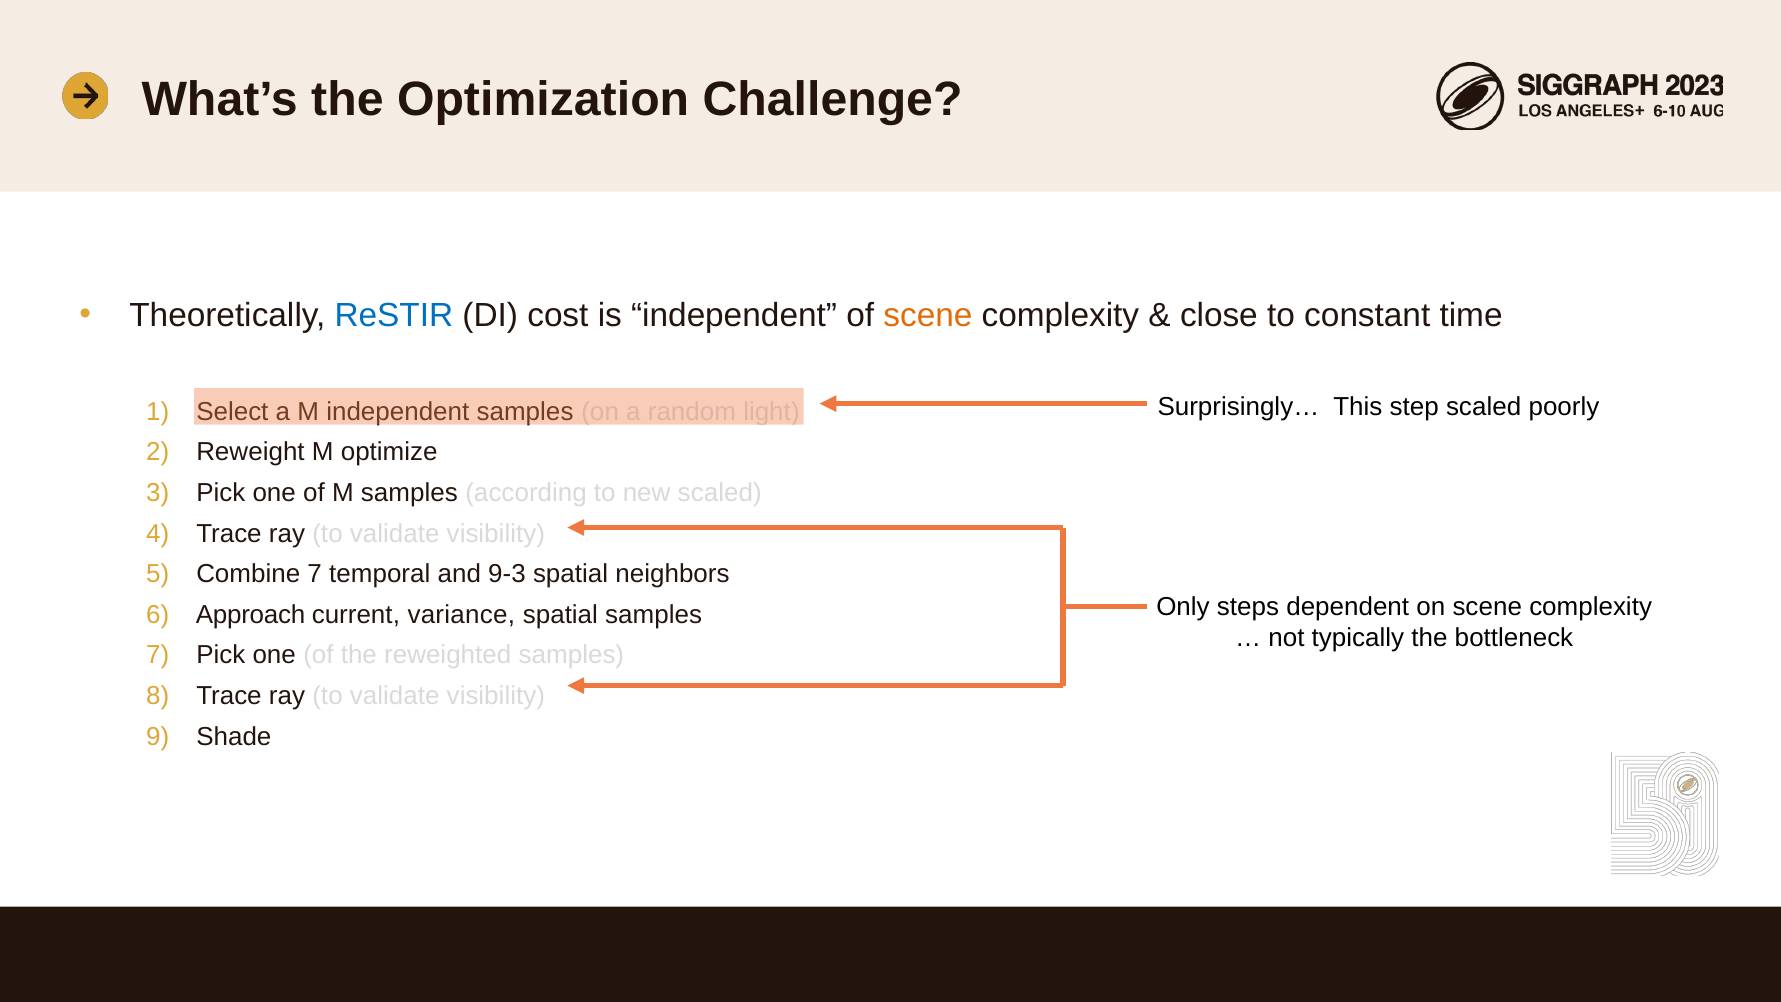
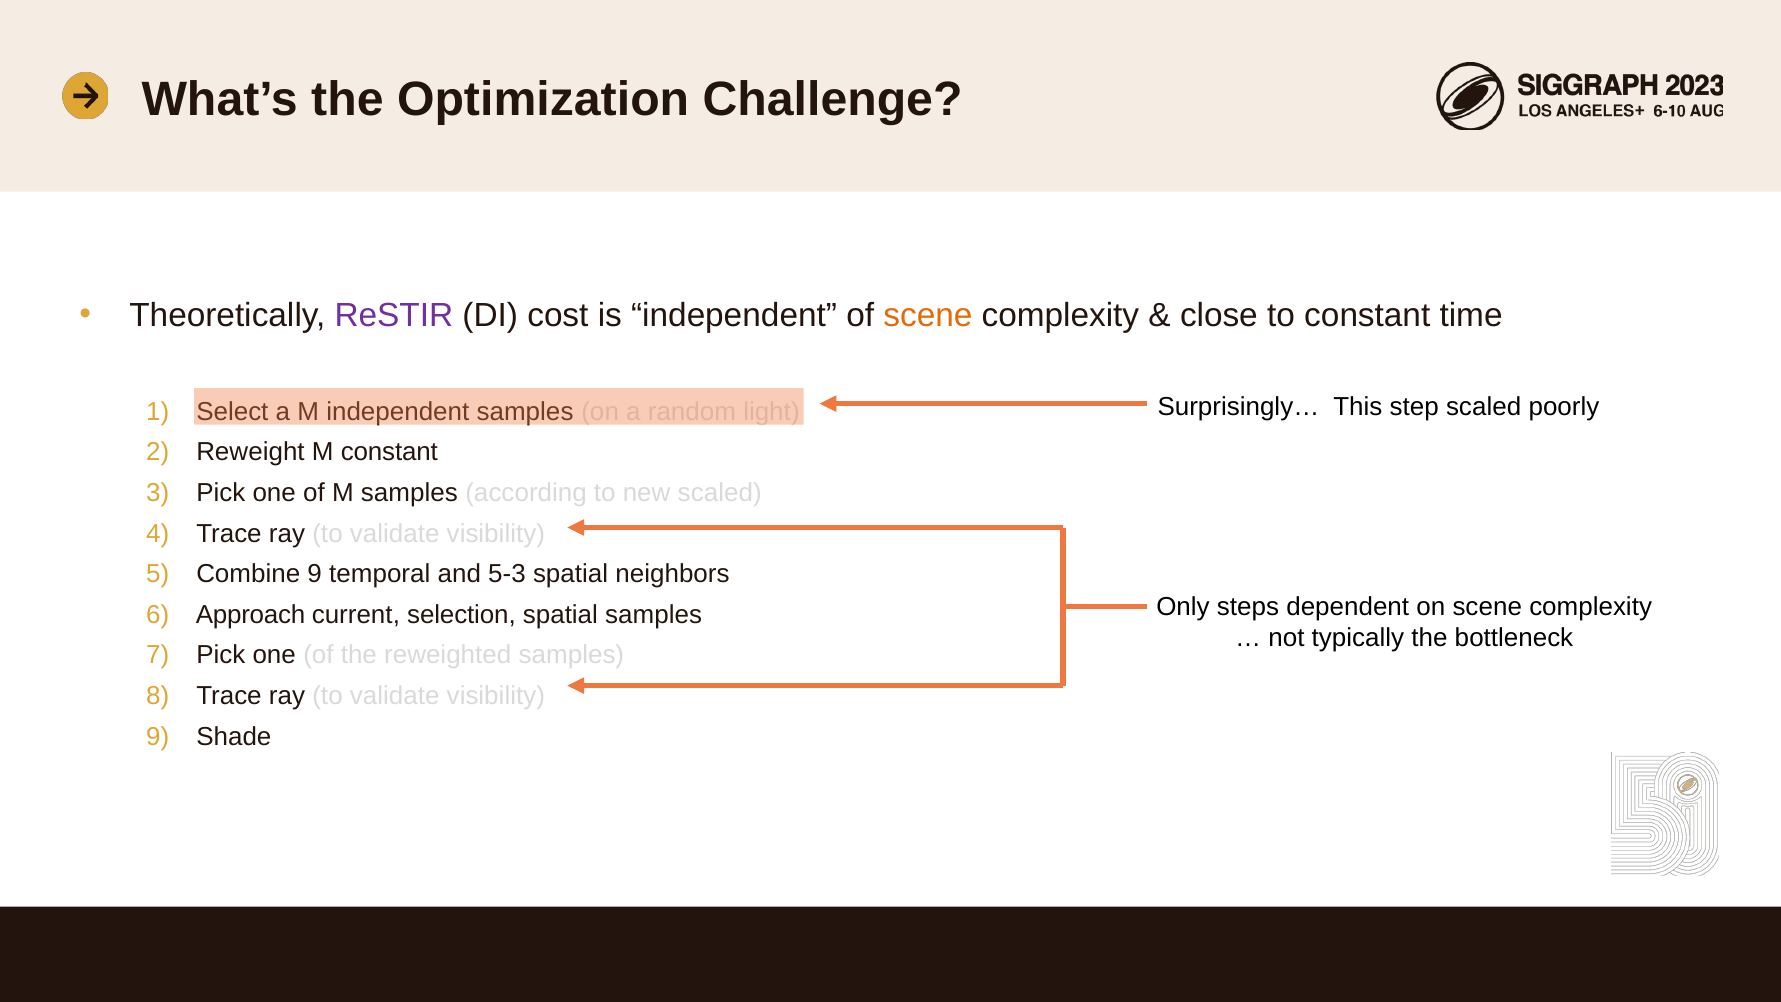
ReSTIR colour: blue -> purple (394, 315)
M optimize: optimize -> constant (389, 452)
Combine 7: 7 -> 9 (315, 574)
9-3: 9-3 -> 5-3 (507, 574)
variance: variance -> selection (461, 615)
